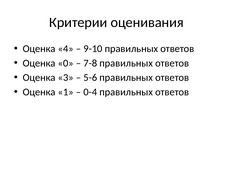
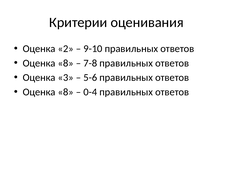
4: 4 -> 2 (66, 49)
0: 0 -> 8 (66, 63)
1: 1 -> 8 (66, 92)
